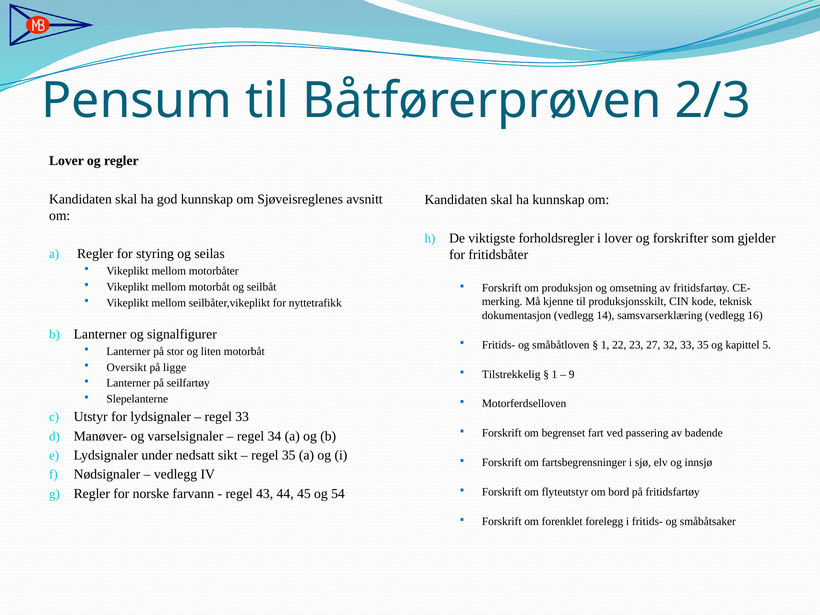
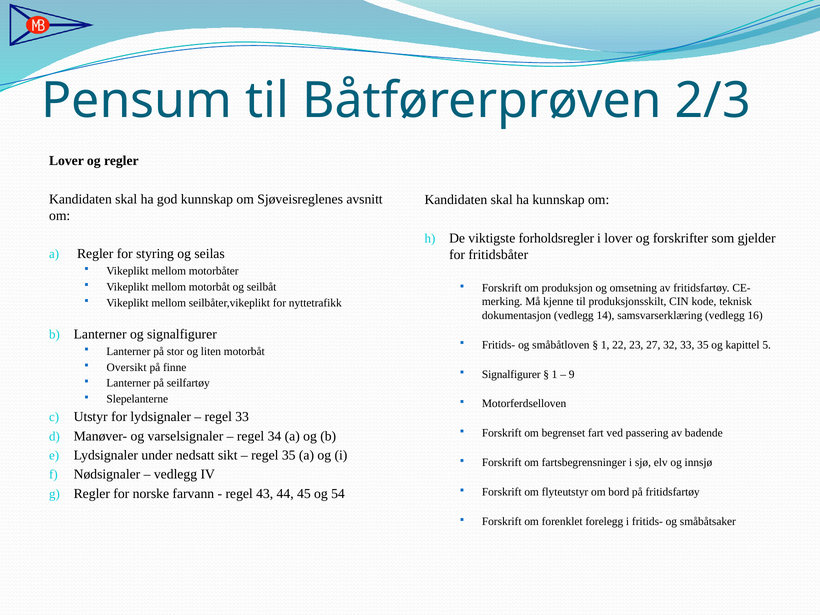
ligge: ligge -> finne (175, 367)
Tilstrekkelig: Tilstrekkelig -> Signalfigurer (511, 374)
